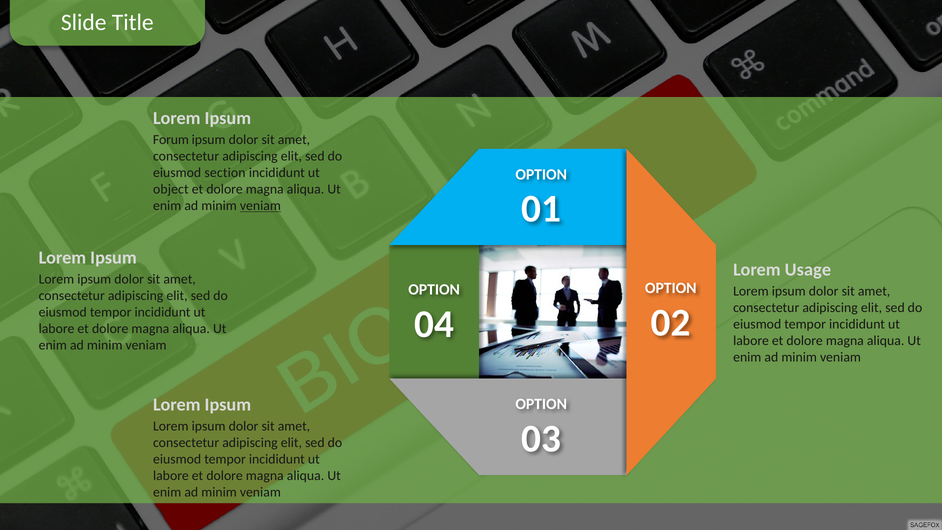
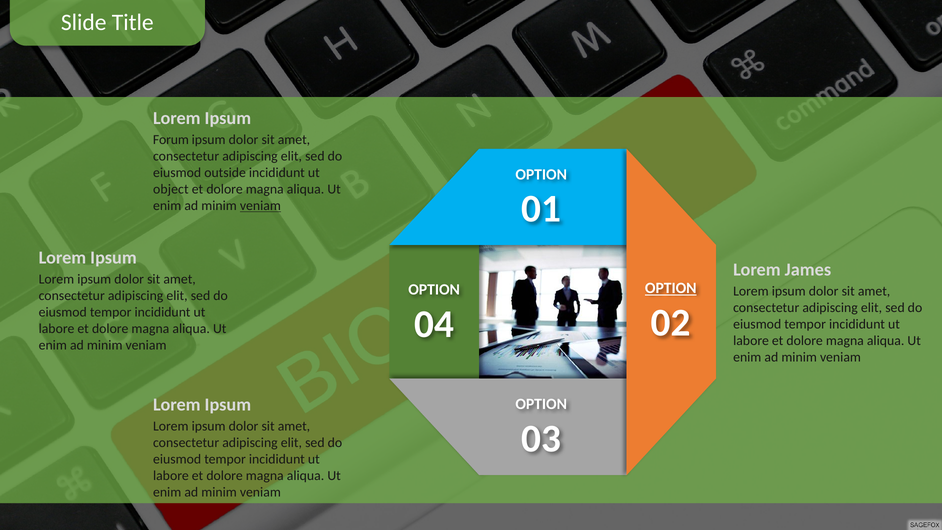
section: section -> outside (225, 173)
Usage: Usage -> James (808, 270)
OPTION underline: none -> present (671, 288)
